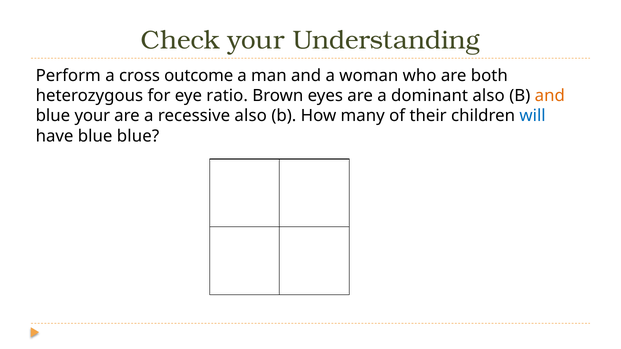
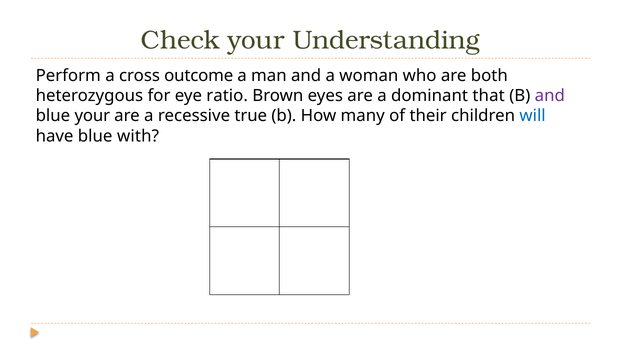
dominant also: also -> that (489, 96)
and colour: orange -> purple (550, 96)
recessive also: also -> true (251, 116)
blue blue: blue -> with (138, 136)
